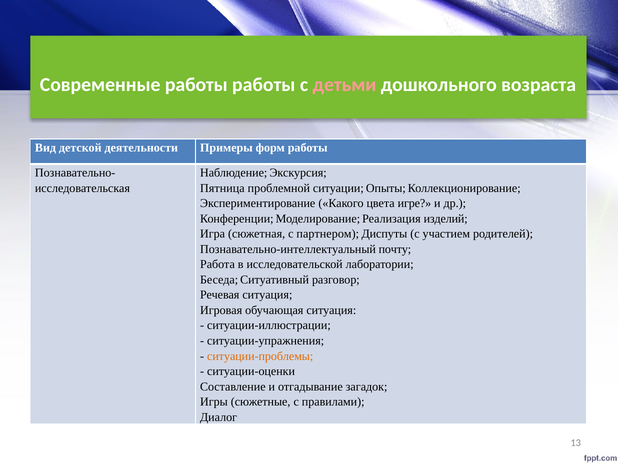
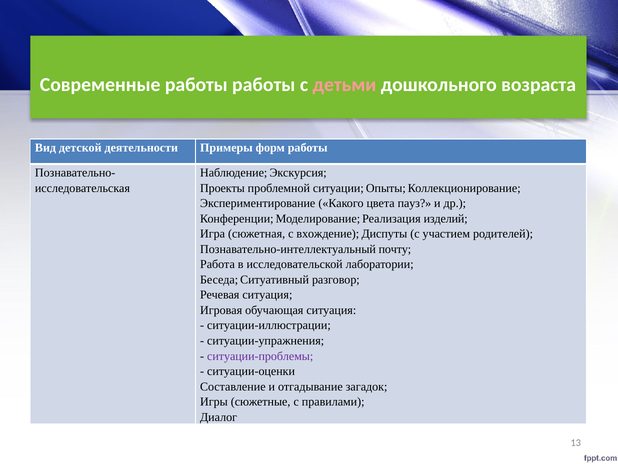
Пятница: Пятница -> Проекты (222, 188)
игре: игре -> пауз (414, 203)
партнером: партнером -> вхождение (328, 234)
ситуации-проблемы colour: orange -> purple (260, 356)
